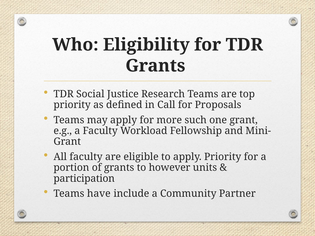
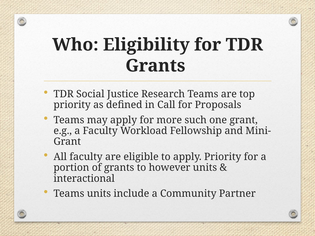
participation: participation -> interactional (84, 179)
Teams have: have -> units (99, 194)
